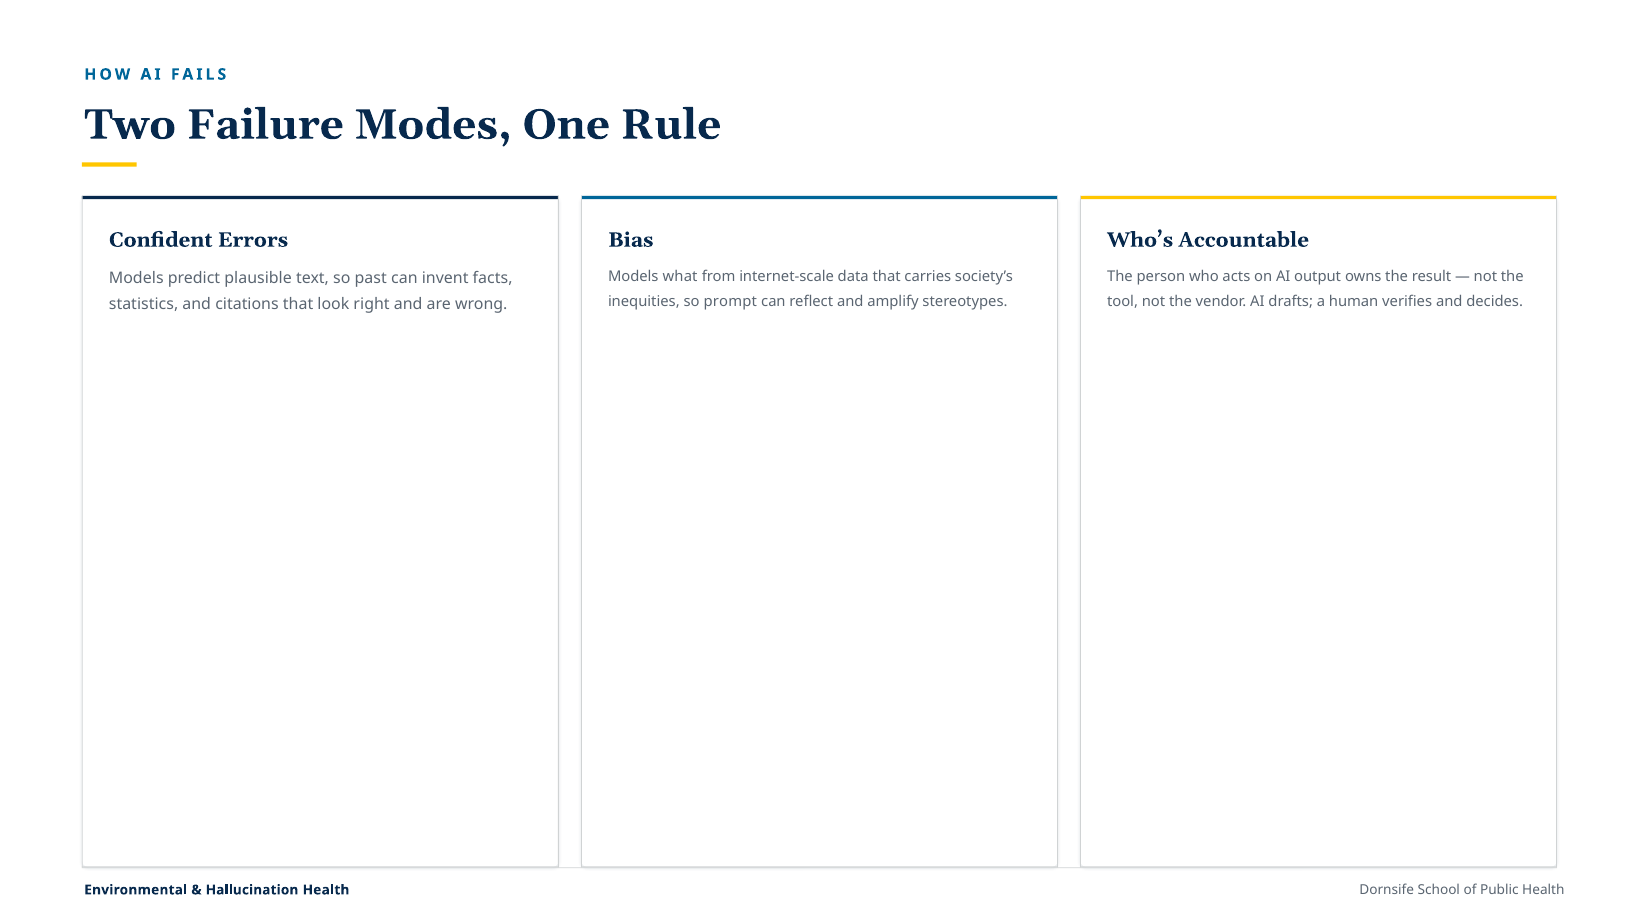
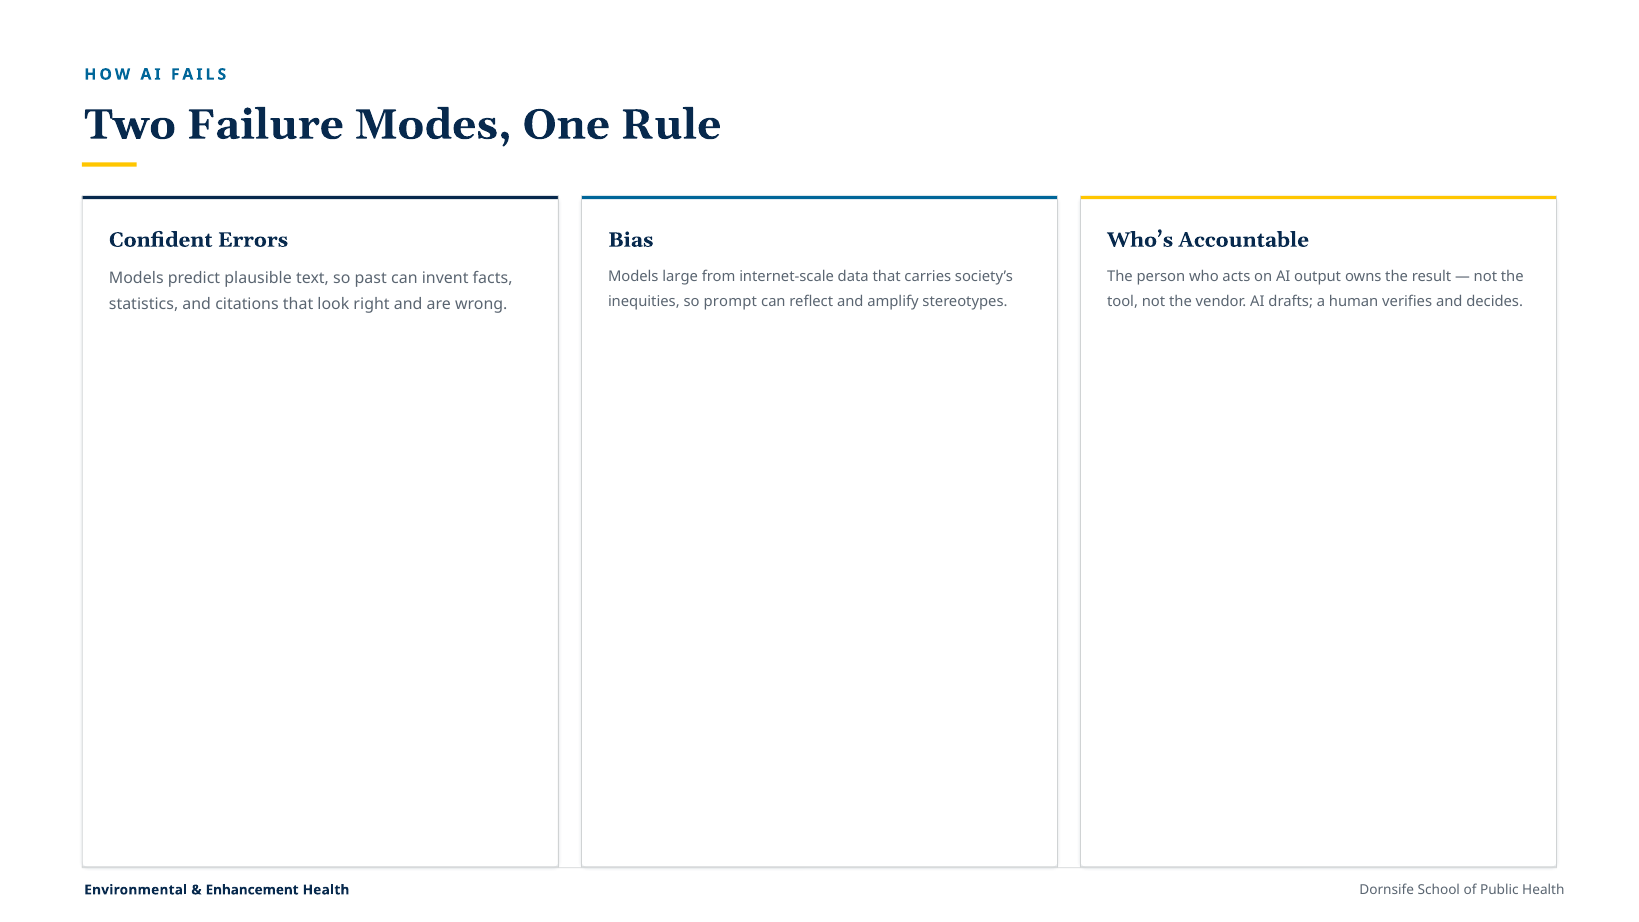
what: what -> large (680, 276)
Hallucination: Hallucination -> Enhancement (252, 890)
